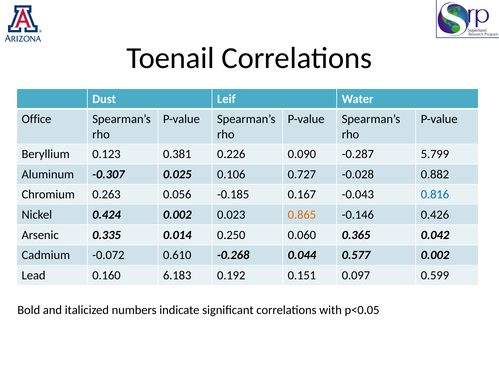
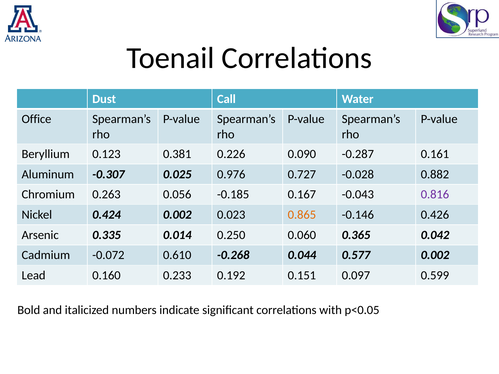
Leif: Leif -> Call (226, 99)
5.799: 5.799 -> 0.161 (435, 154)
0.106: 0.106 -> 0.976 (231, 174)
0.816 colour: blue -> purple (435, 195)
6.183: 6.183 -> 0.233 (177, 276)
